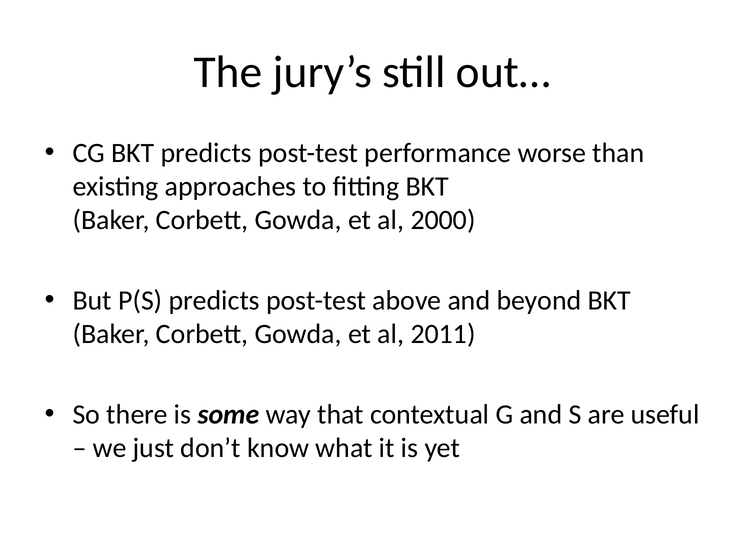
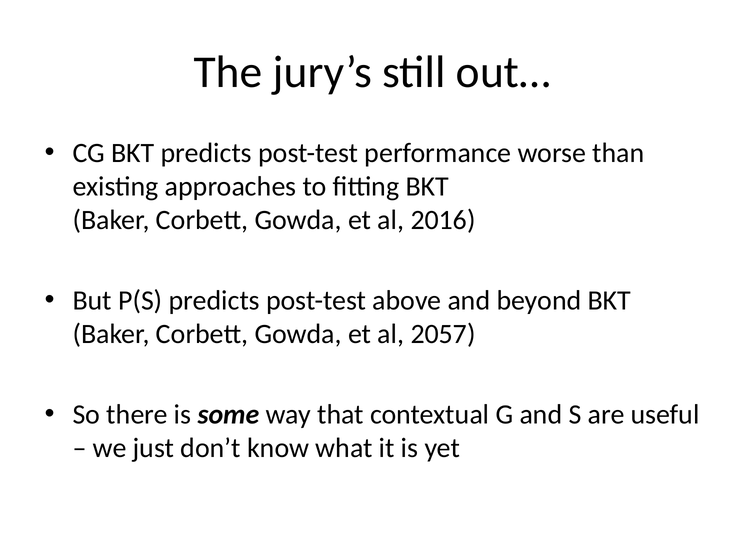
2000: 2000 -> 2016 (443, 220)
2011: 2011 -> 2057 (443, 334)
